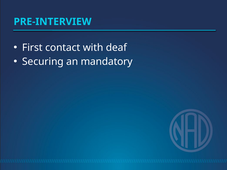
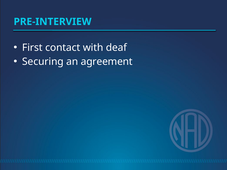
mandatory: mandatory -> agreement (107, 62)
